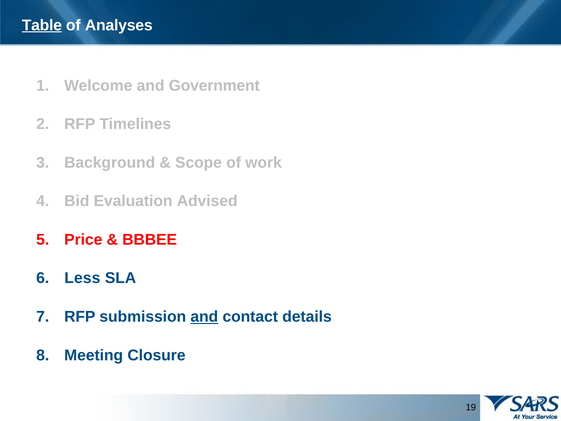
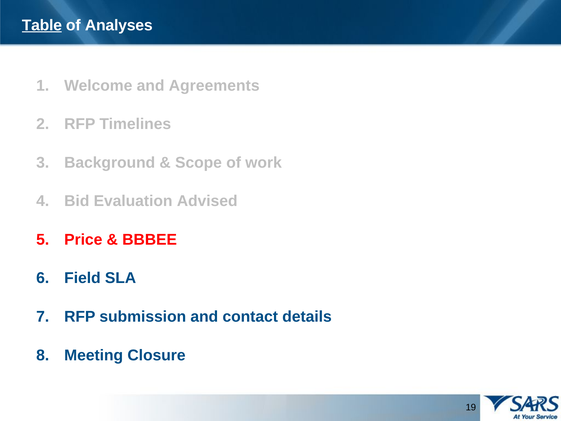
Government: Government -> Agreements (214, 85)
Less: Less -> Field (82, 278)
and underline: present -> none (204, 316)
